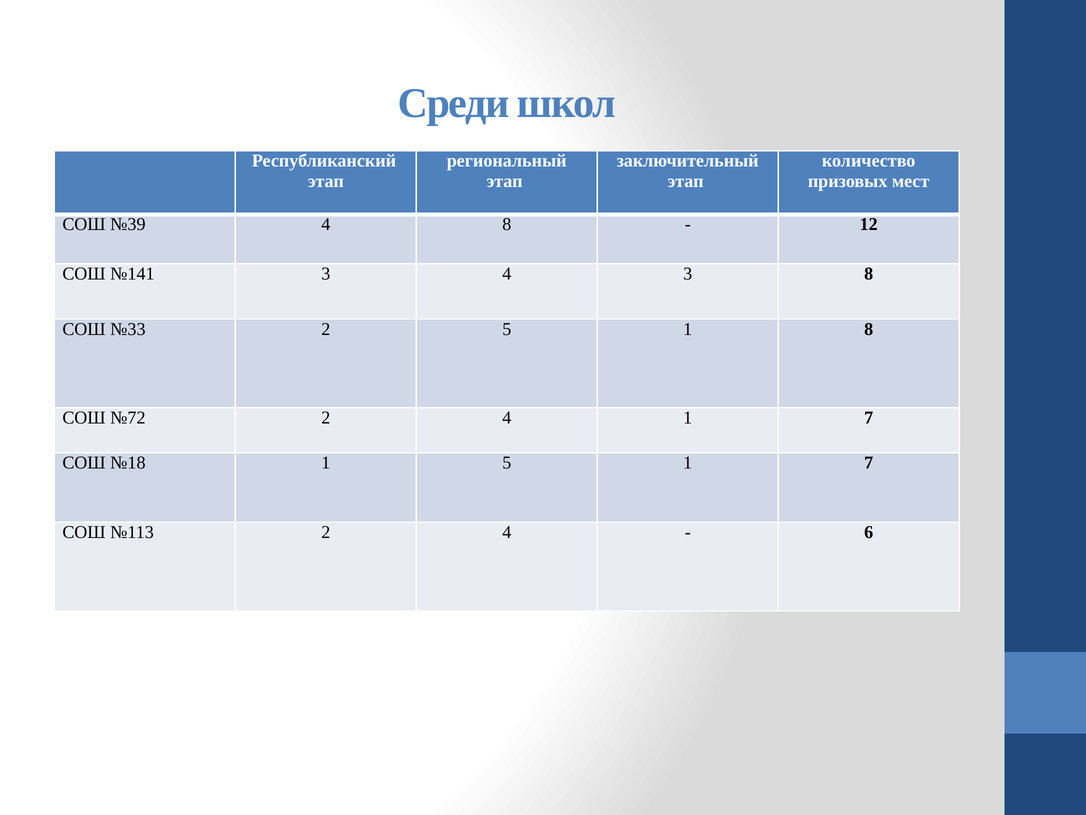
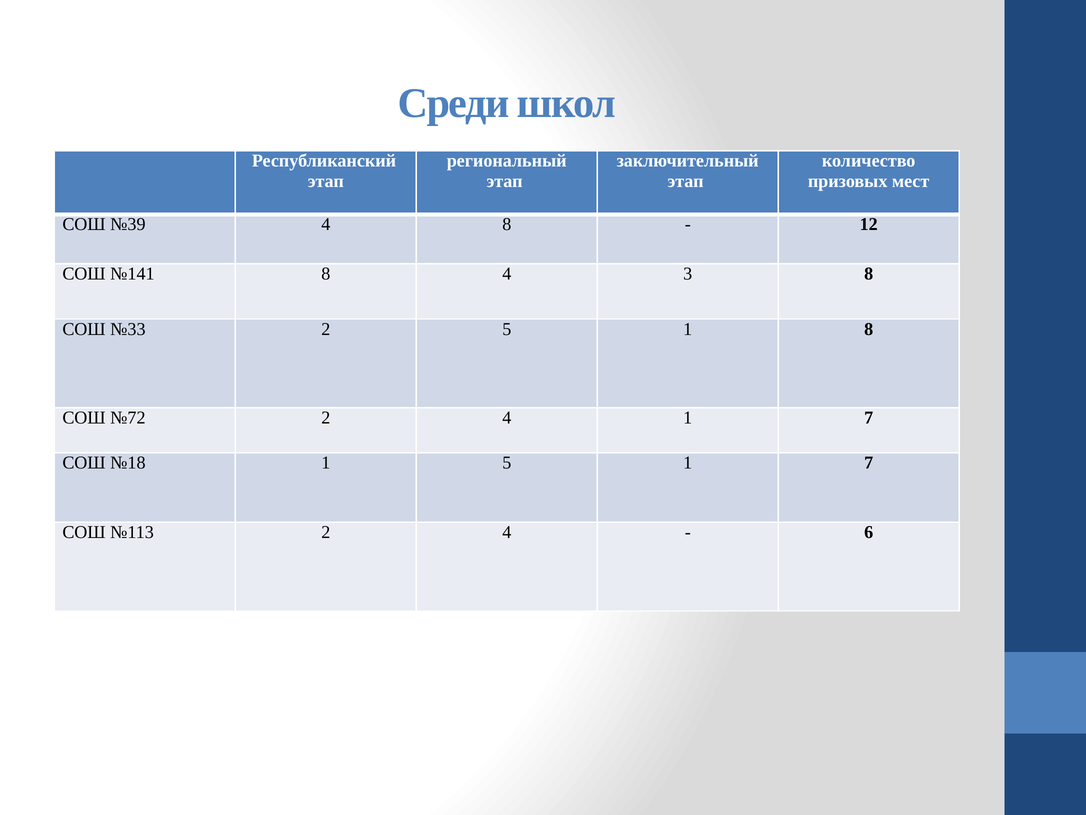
№141 3: 3 -> 8 (326, 274)
